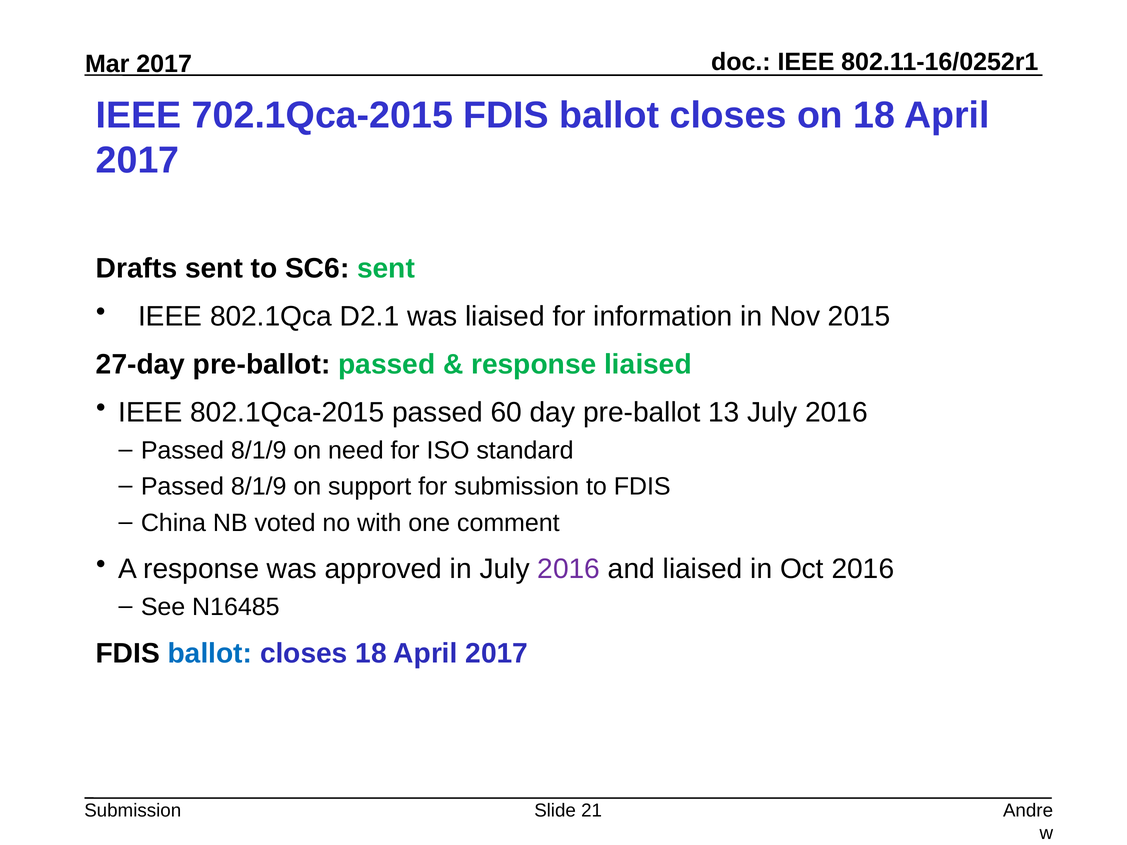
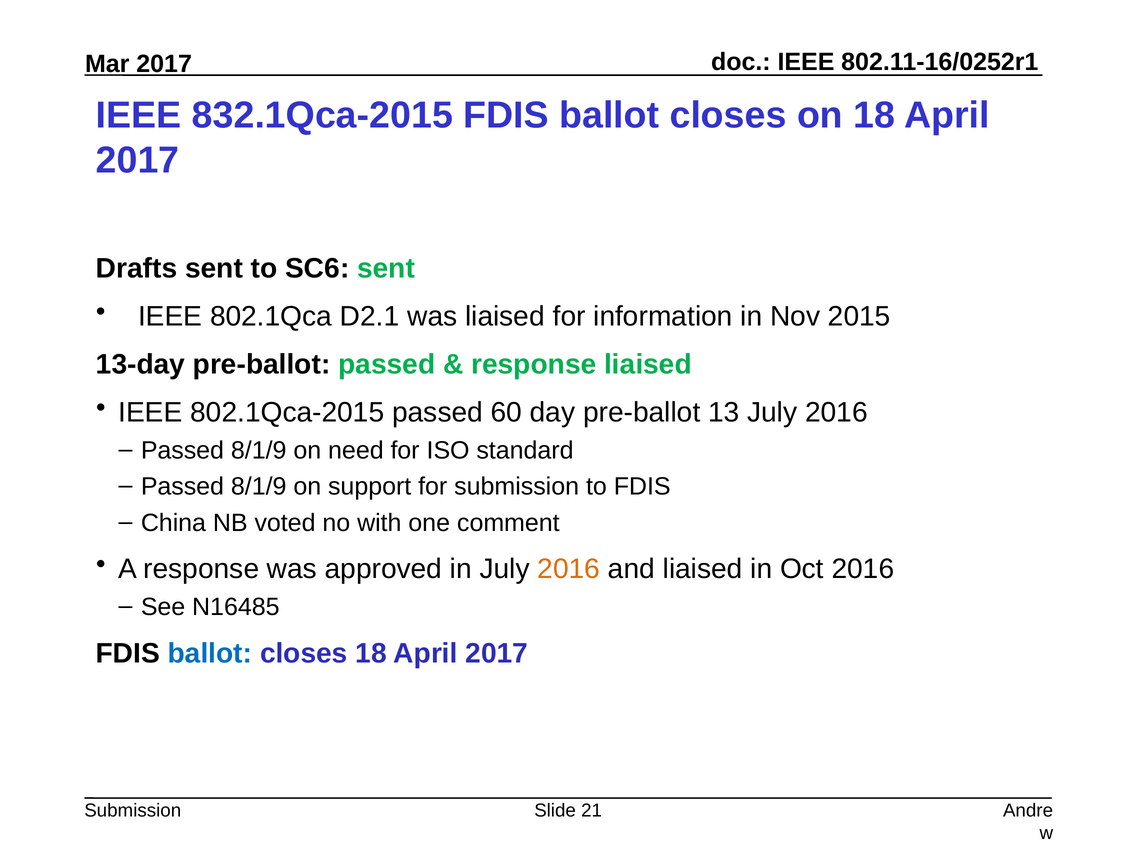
702.1Qca-2015: 702.1Qca-2015 -> 832.1Qca-2015 (322, 115)
27-day: 27-day -> 13-day (140, 365)
2016 colour: purple -> orange (569, 569)
